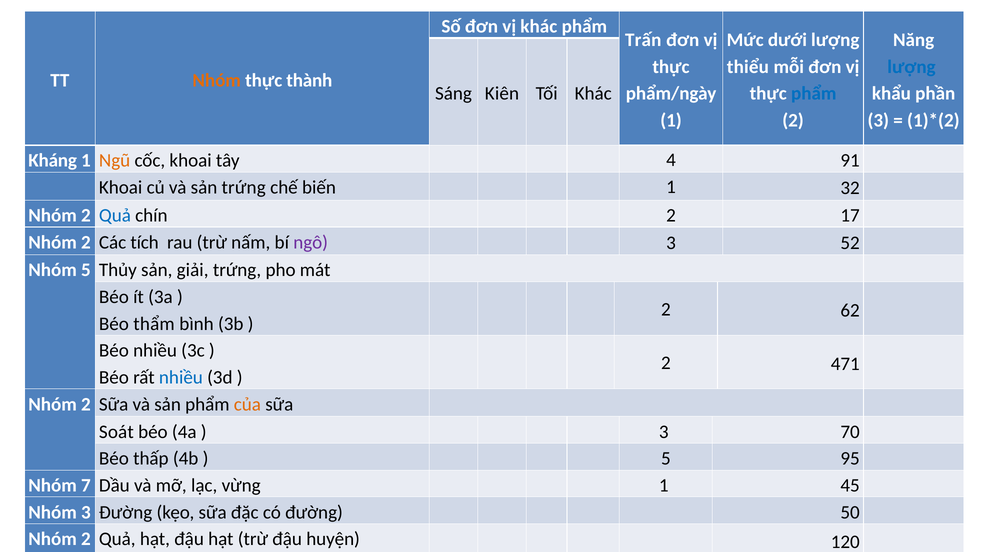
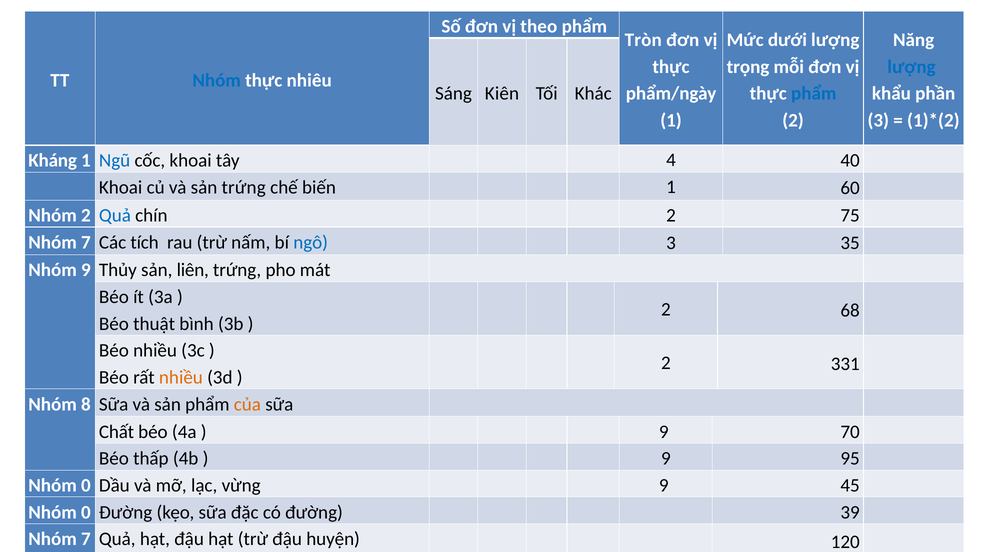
vị khác: khác -> theo (539, 27)
Trấn: Trấn -> Tròn (643, 40)
thiểu: thiểu -> trọng (748, 67)
Nhóm colour: orange -> blue (217, 80)
thành: thành -> nhiêu (309, 80)
Ngũ colour: orange -> blue (115, 161)
91: 91 -> 40 (850, 161)
32: 32 -> 60 (850, 188)
17: 17 -> 75 (850, 215)
2: 2 -> 7 (86, 242)
ngô colour: purple -> blue (311, 242)
52: 52 -> 35 (850, 243)
Nhóm 5: 5 -> 9 (86, 270)
giải: giải -> liên (193, 270)
62: 62 -> 68 (850, 310)
thẩm: thẩm -> thuật (154, 324)
471: 471 -> 331 (845, 364)
nhiều colour: blue -> orange (181, 377)
2: 2 -> 8 (86, 404)
Soát: Soát -> Chất (117, 432)
3: 3 -> 9 (664, 432)
5: 5 -> 9 (666, 458)
7: 7 -> 0 (86, 485)
vừng 1: 1 -> 9 (664, 485)
3: 3 -> 0 (86, 512)
50: 50 -> 39 (850, 512)
2: 2 -> 7 (86, 539)
